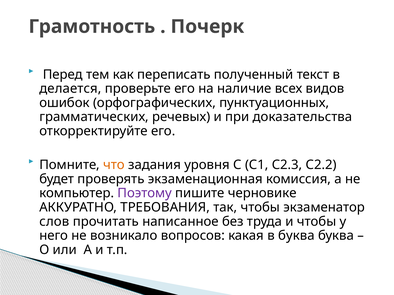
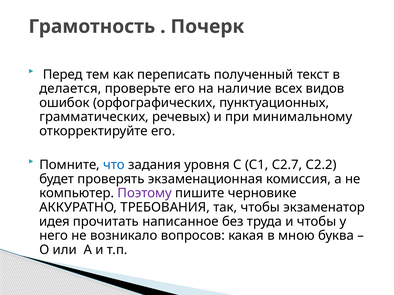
доказательства: доказательства -> минимальному (302, 117)
что colour: orange -> blue (114, 165)
С2.3: С2.3 -> С2.7 (287, 165)
слов: слов -> идея (54, 222)
в буква: буква -> мною (296, 236)
